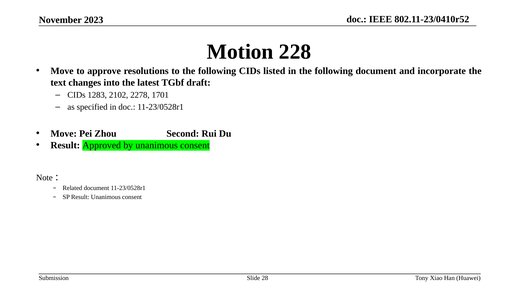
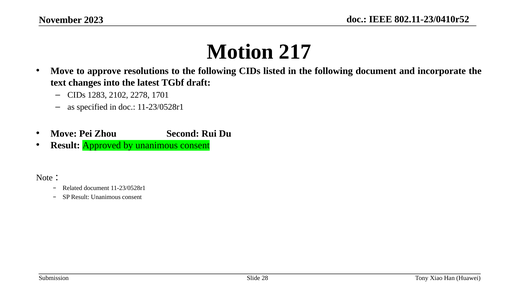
228: 228 -> 217 (295, 52)
